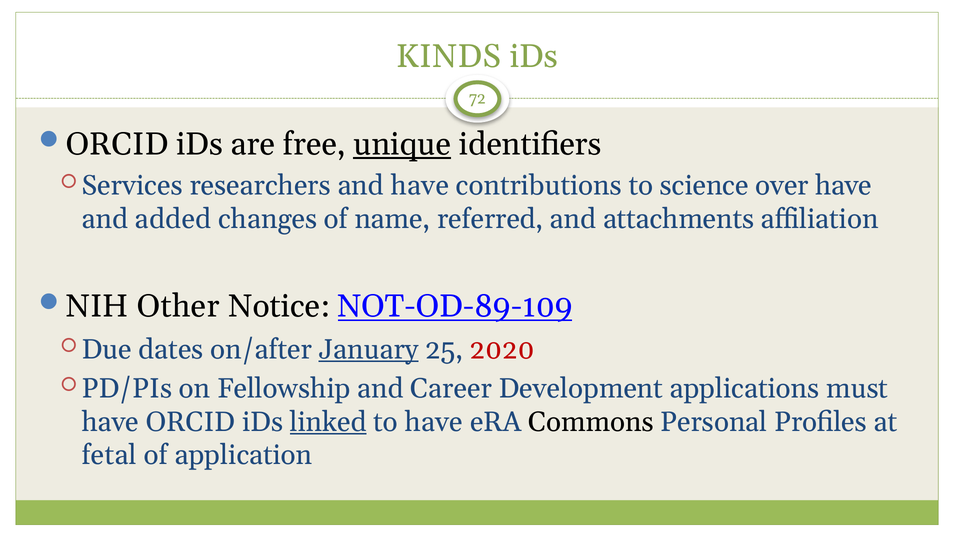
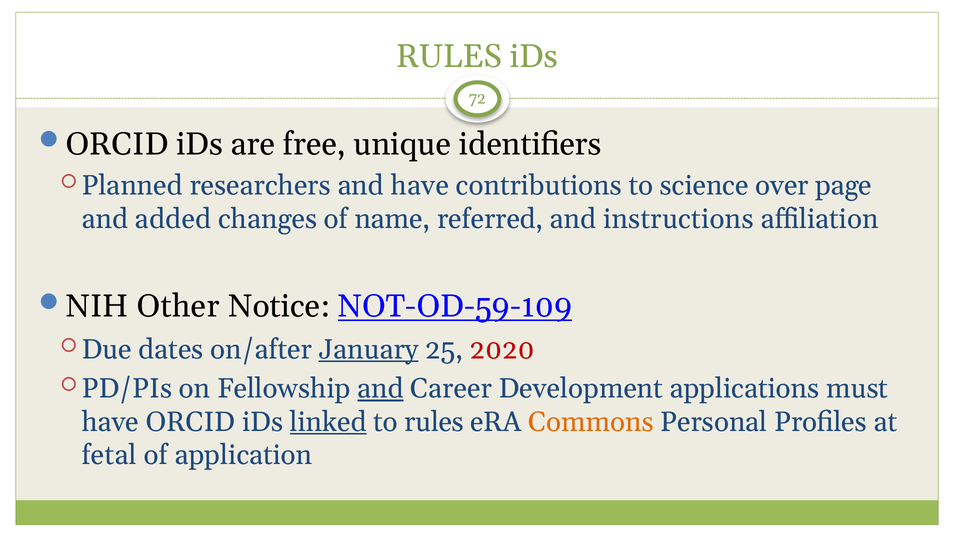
KINDS: KINDS -> RULES (449, 56)
unique underline: present -> none (402, 145)
Services: Services -> Planned (132, 186)
over have: have -> page (844, 186)
attachments: attachments -> instructions (678, 219)
NOT-OD-89-109: NOT-OD-89-109 -> NOT-OD-59-109 (455, 306)
and underline: none -> present (381, 389)
to have: have -> rules (434, 422)
Commons colour: black -> orange (591, 422)
